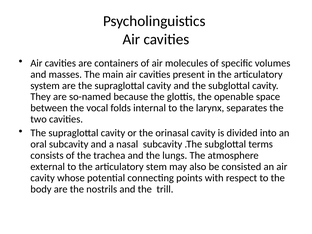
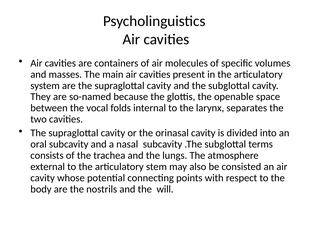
trill: trill -> will (165, 189)
